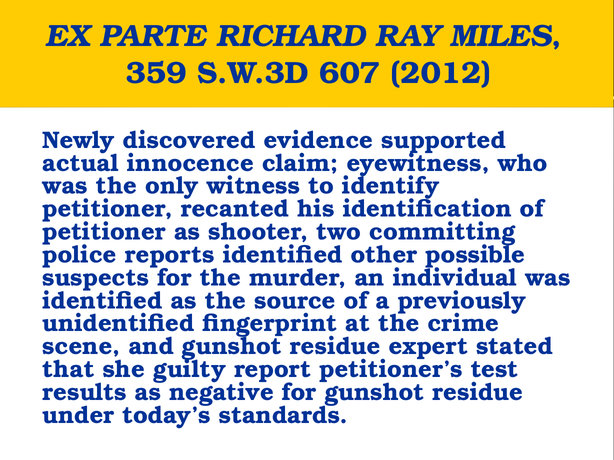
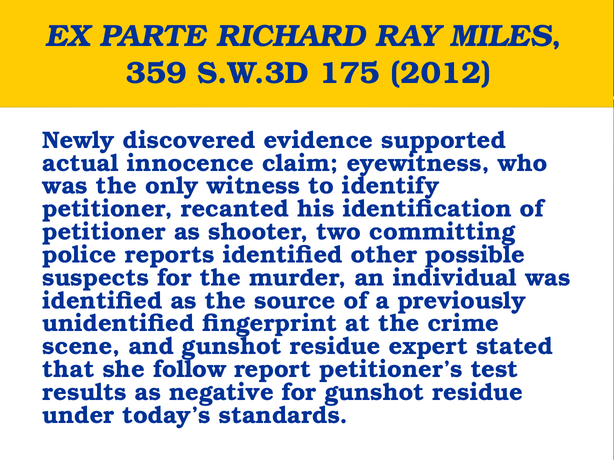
607: 607 -> 175 (350, 73)
guilty: guilty -> follow (190, 370)
